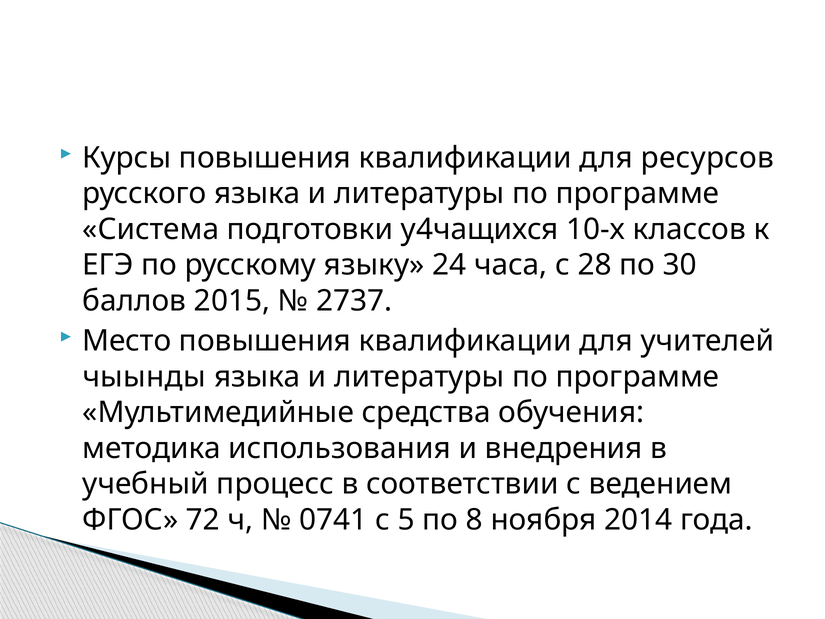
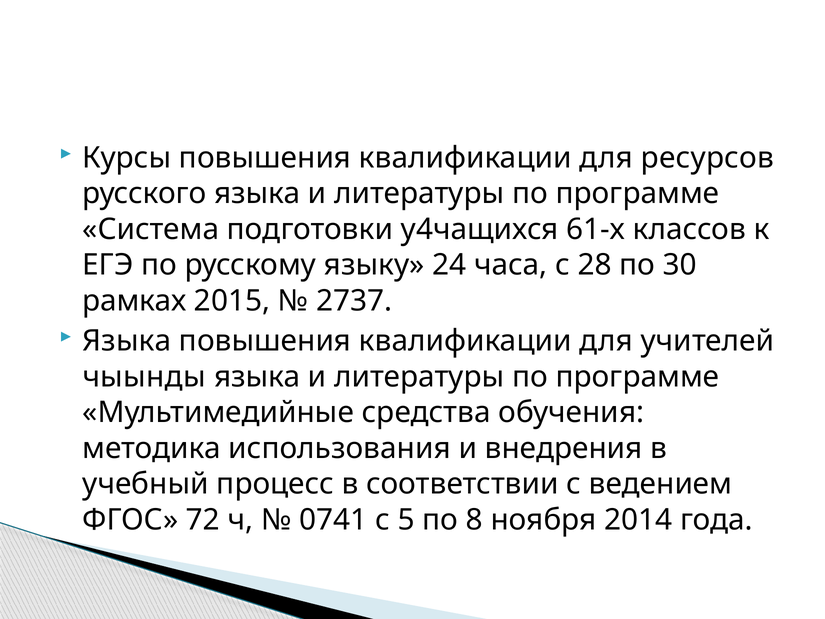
10-х: 10-х -> 61-х (596, 229)
баллов: баллов -> рамках (134, 301)
Место: Место -> Языка (127, 341)
